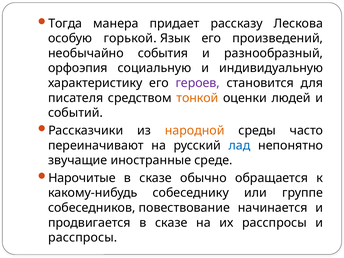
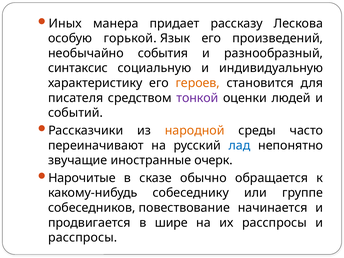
Тогда: Тогда -> Иных (65, 23)
орфоэпия: орфоэпия -> синтаксис (78, 68)
героев colour: purple -> orange (198, 83)
тонкой colour: orange -> purple (197, 98)
среде: среде -> очерк (213, 160)
продвигается в сказе: сказе -> шире (171, 223)
